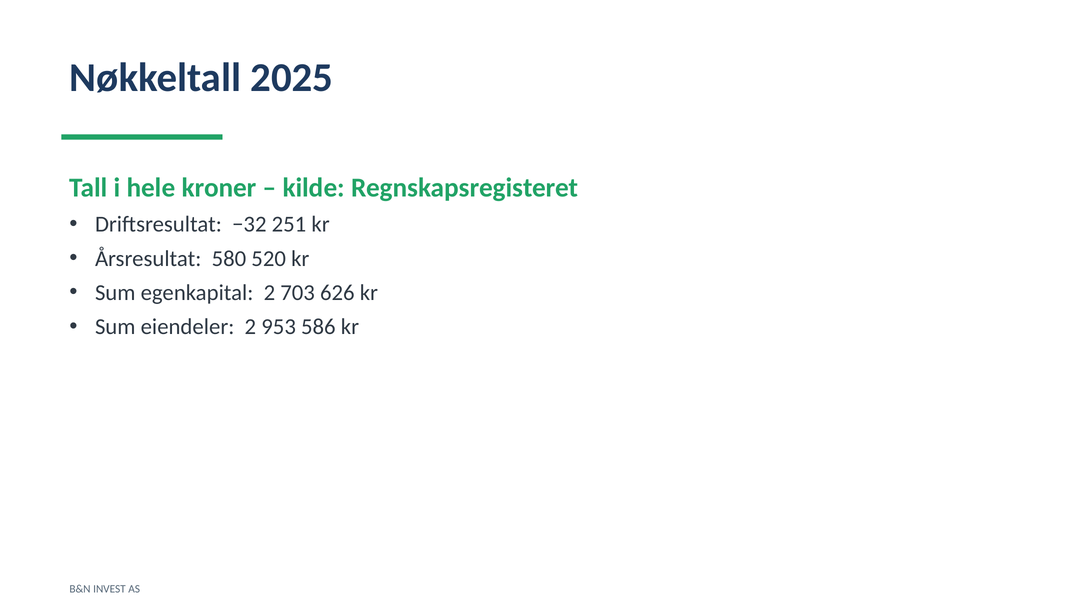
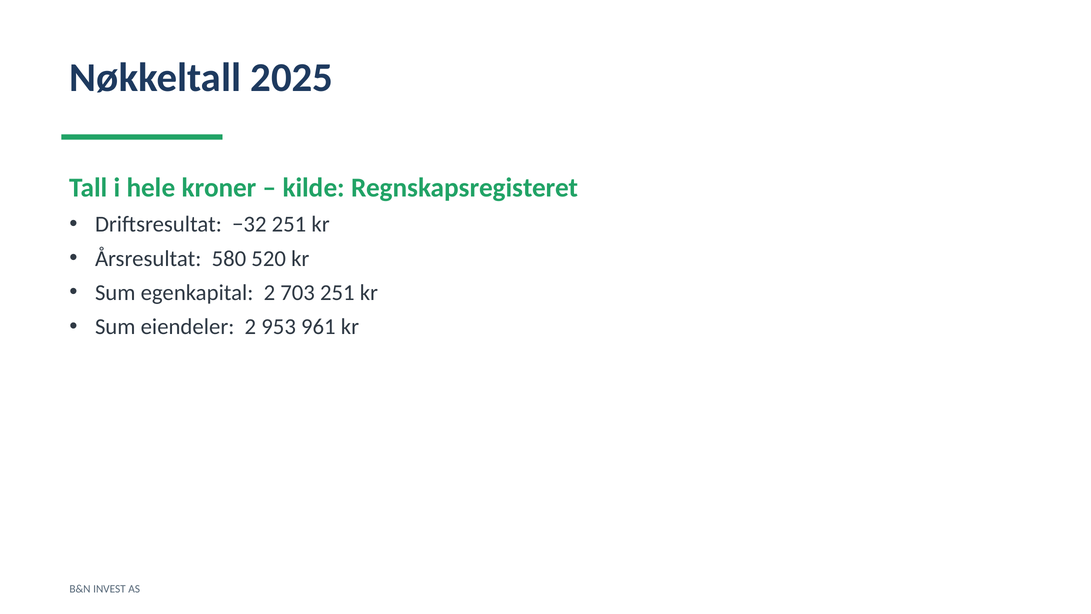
703 626: 626 -> 251 (337, 293)
586: 586 -> 961 (318, 327)
